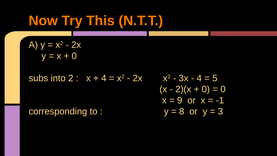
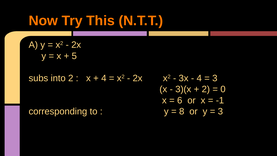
0: 0 -> 5 (74, 56)
5: 5 -> 3 (215, 78)
2)(x: 2)(x -> 3)(x (183, 89)
0: 0 -> 2 (206, 89)
9: 9 -> 6 (180, 100)
